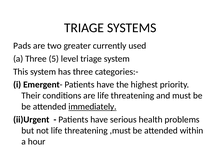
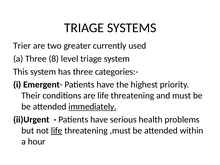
Pads: Pads -> Trier (22, 46)
5: 5 -> 8 (54, 59)
life underline: none -> present (57, 131)
